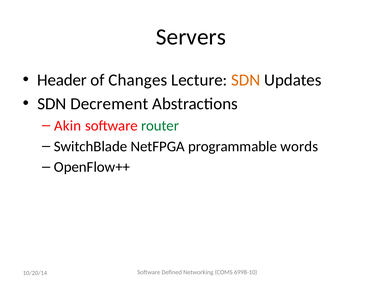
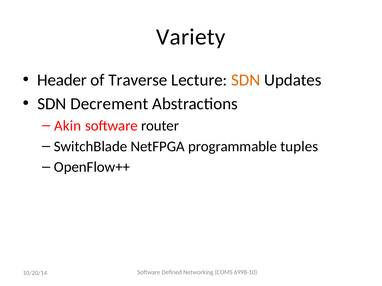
Servers: Servers -> Variety (191, 37)
Changes: Changes -> Traverse (138, 80)
router colour: green -> black (160, 126)
words: words -> tuples (299, 147)
